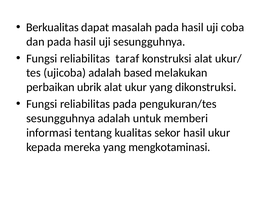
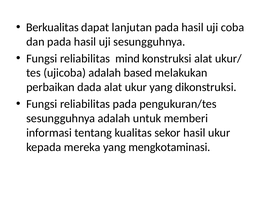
masalah: masalah -> lanjutan (132, 27)
taraf: taraf -> mind (127, 58)
ubrik: ubrik -> dada (89, 87)
